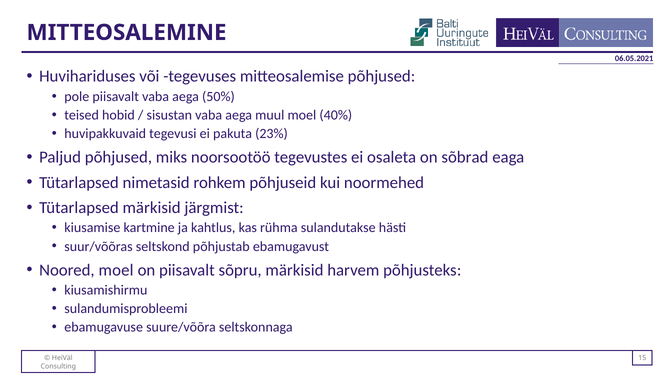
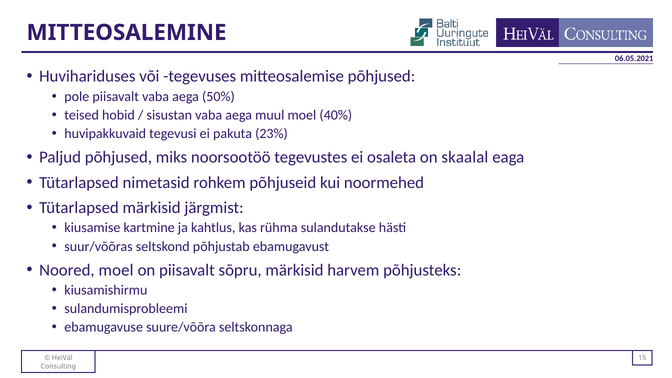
sõbrad: sõbrad -> skaalal (465, 157)
